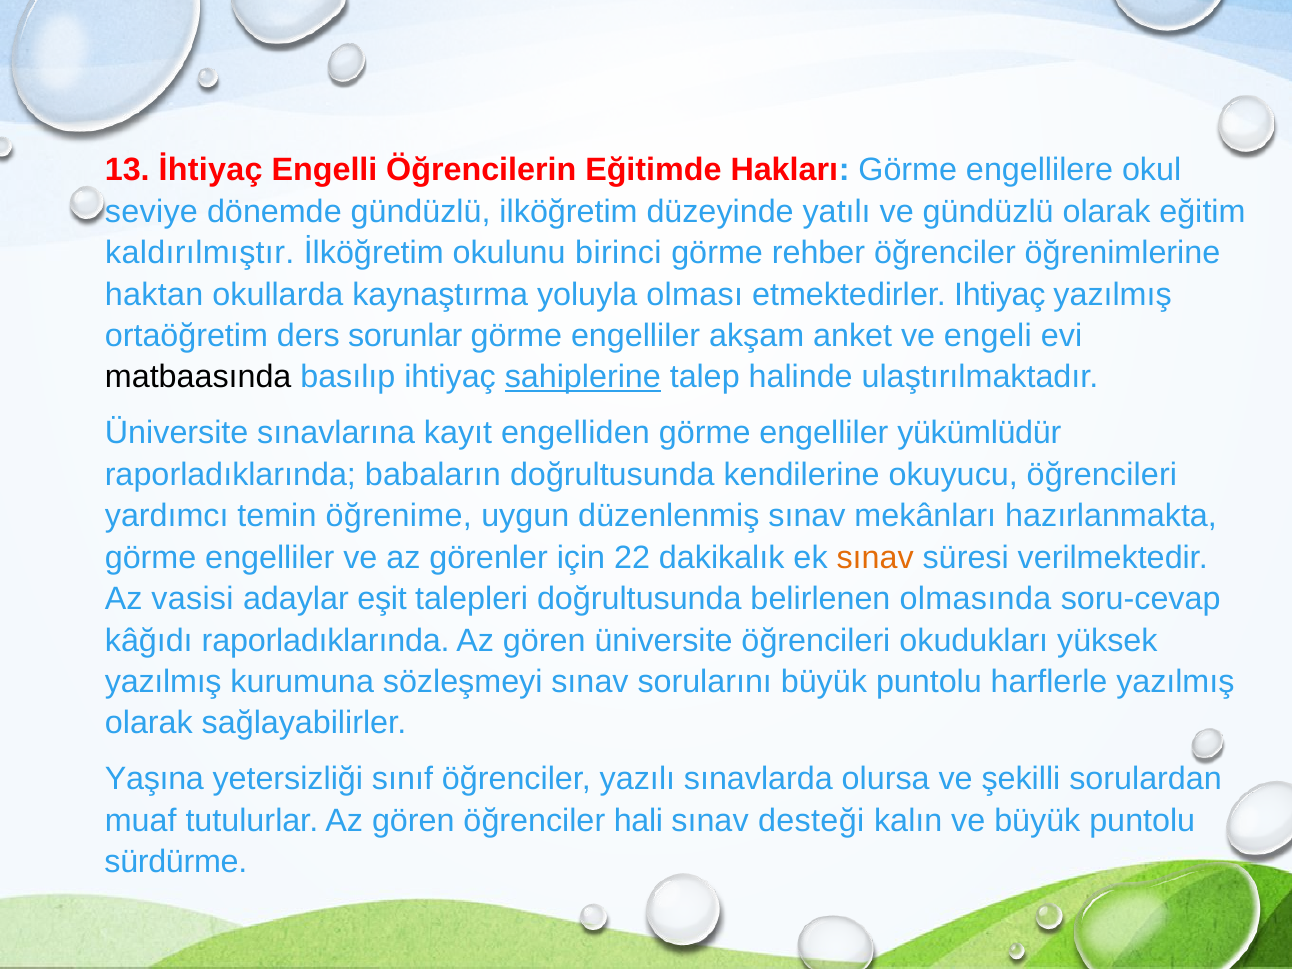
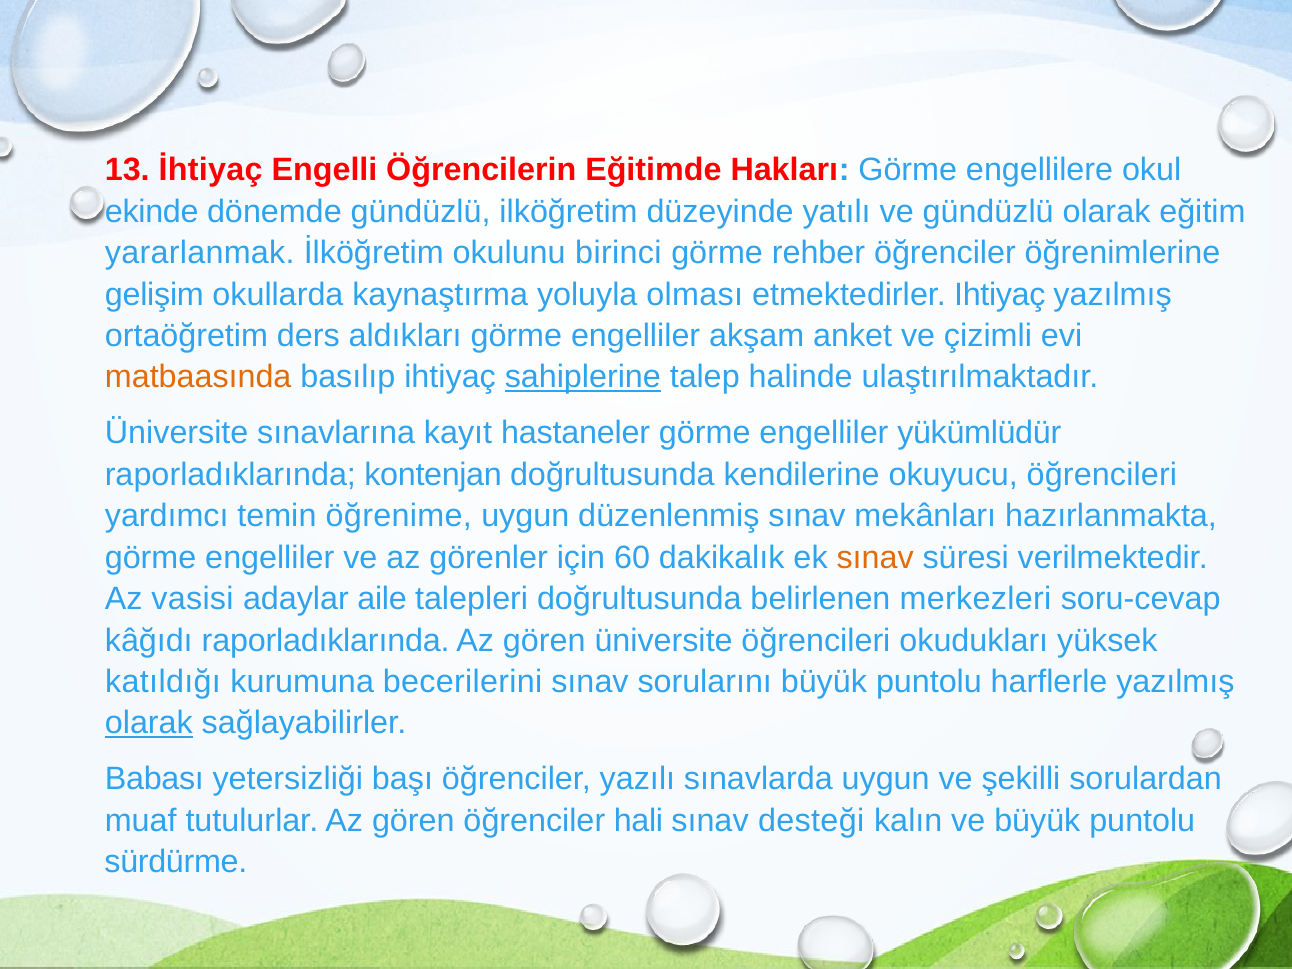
seviye: seviye -> ekinde (152, 211)
kaldırılmıştır: kaldırılmıştır -> yararlanmak (200, 253)
haktan: haktan -> gelişim (154, 294)
sorunlar: sorunlar -> aldıkları (405, 336)
engeli: engeli -> çizimli (988, 336)
matbaasında colour: black -> orange (198, 377)
engelliden: engelliden -> hastaneler (576, 433)
babaların: babaların -> kontenjan (433, 475)
22: 22 -> 60 (632, 557)
eşit: eşit -> aile (382, 599)
olmasında: olmasında -> merkezleri (975, 599)
yazılmış: yazılmış -> katıldığı (163, 682)
sözleşmeyi: sözleşmeyi -> becerilerini (463, 682)
olarak underline: none -> present (149, 723)
Yaşına: Yaşına -> Babası (154, 779)
sınıf: sınıf -> başı (402, 779)
sınavlarda olursa: olursa -> uygun (886, 779)
